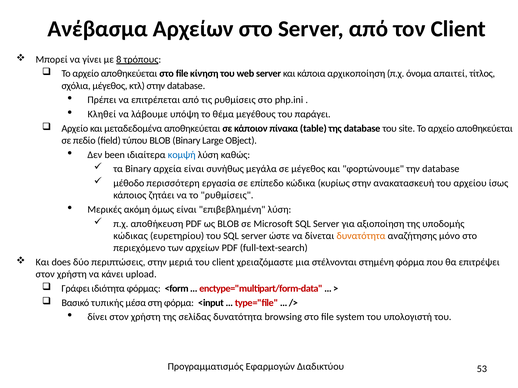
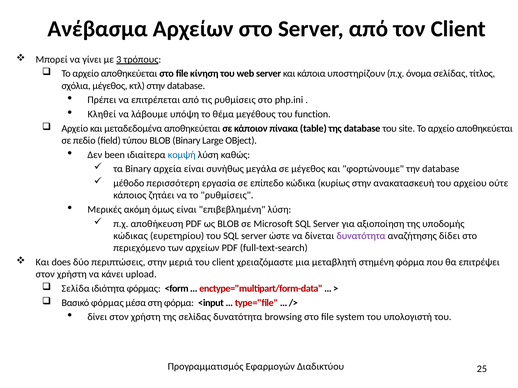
8: 8 -> 3 (119, 59)
αρχικοποίηση: αρχικοποίηση -> υποστηρίζουν (356, 74)
όνομα απαιτεί: απαιτεί -> σελίδας (451, 74)
παράγει: παράγει -> function (313, 114)
ίσως: ίσως -> ούτε (499, 183)
δυνατότητα colour: orange -> purple (361, 236)
μόνο: μόνο -> δίδει (450, 236)
στέλνονται: στέλνονται -> μεταβλητή (334, 263)
Γράφει: Γράφει -> Σελίδα (76, 289)
Βασικό τυπικής: τυπικής -> φόρμας (107, 303)
53: 53 -> 25 (482, 369)
